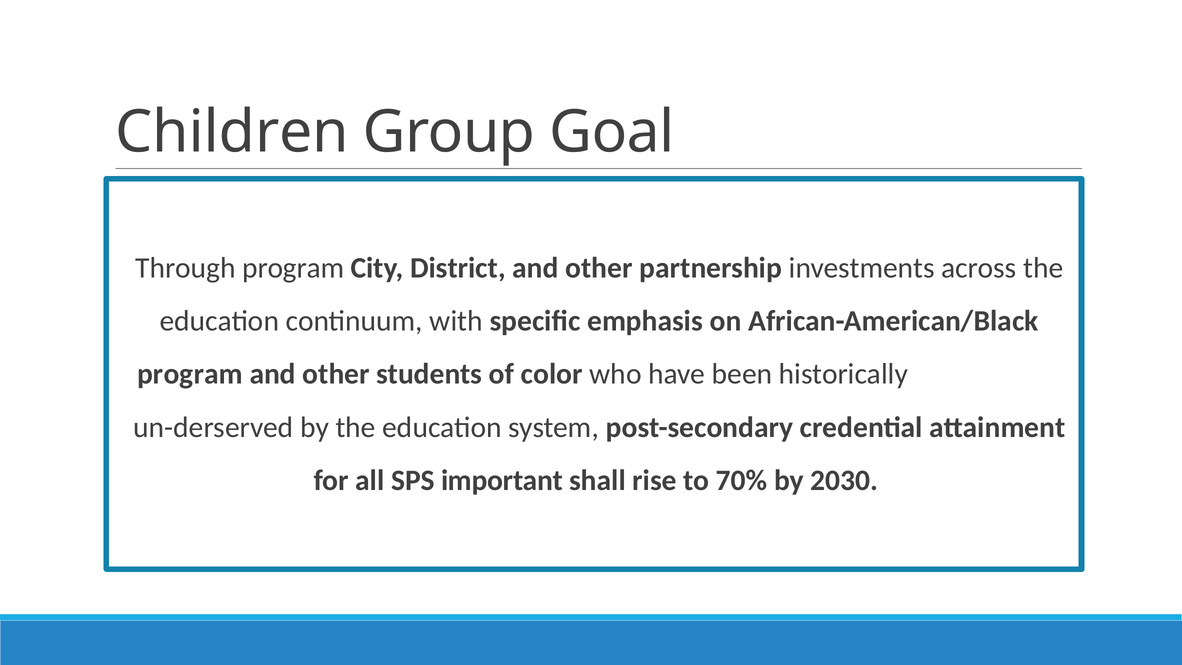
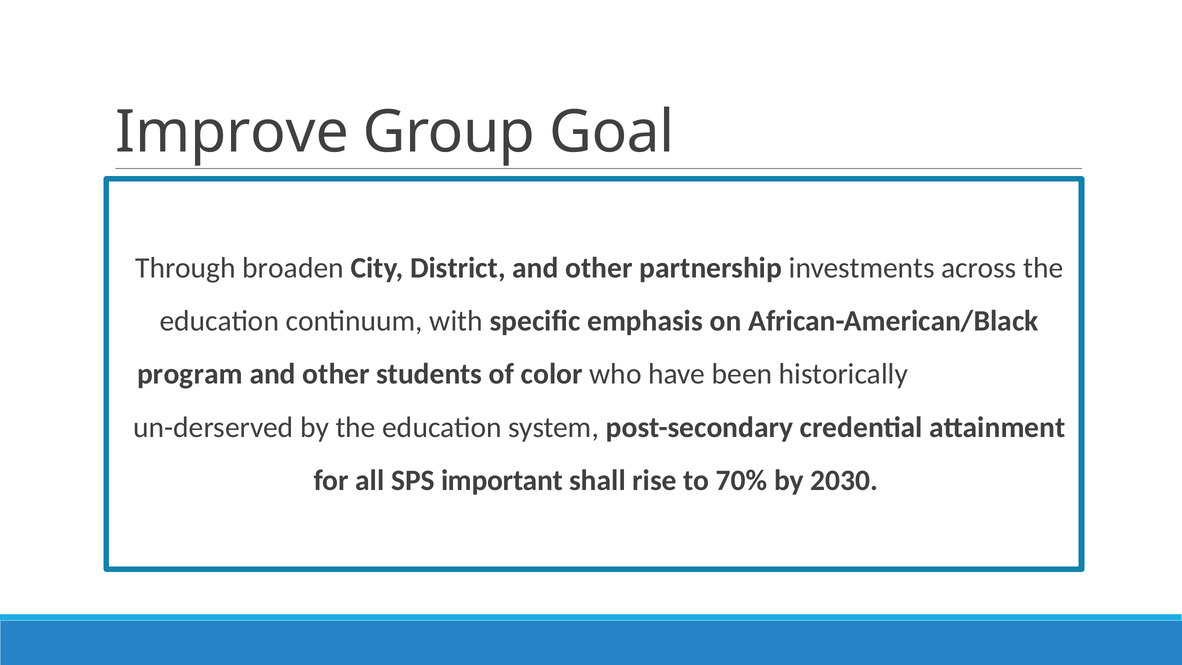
Children: Children -> Improve (232, 132)
Through program: program -> broaden (293, 268)
